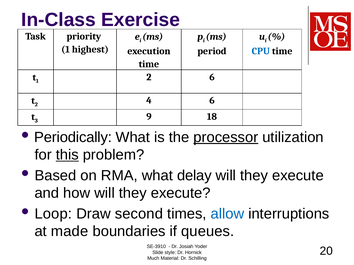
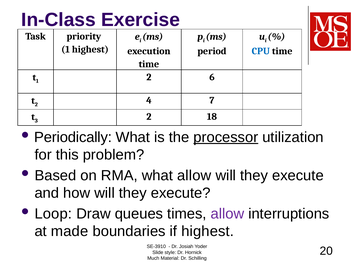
4 6: 6 -> 7 (212, 101)
3 9: 9 -> 2 (149, 117)
this underline: present -> none (67, 155)
what delay: delay -> allow (194, 176)
second: second -> queues (139, 214)
allow colour: blue -> purple (227, 214)
if queues: queues -> highest (208, 232)
